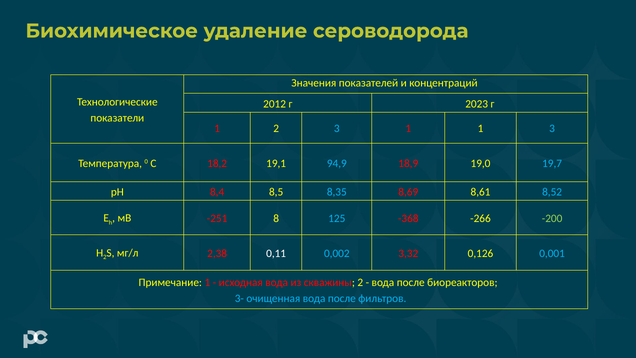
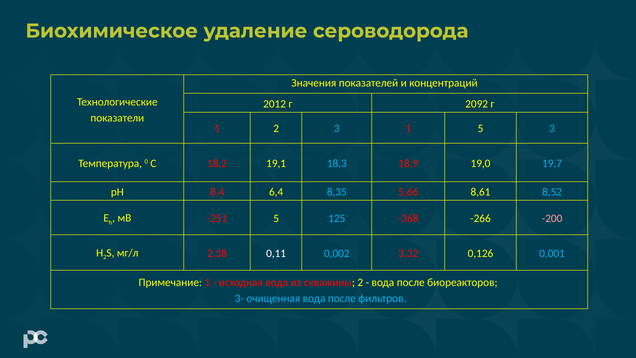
2023: 2023 -> 2092 (477, 104)
1 1: 1 -> 5 (480, 129)
94,9: 94,9 -> 18,3 (337, 163)
8,5: 8,5 -> 6,4 (276, 192)
8,69: 8,69 -> 5,66 (408, 192)
-251 8: 8 -> 5 (276, 219)
-200 colour: light green -> pink (552, 219)
